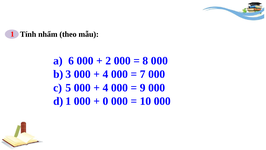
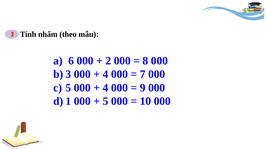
0: 0 -> 5 (105, 101)
